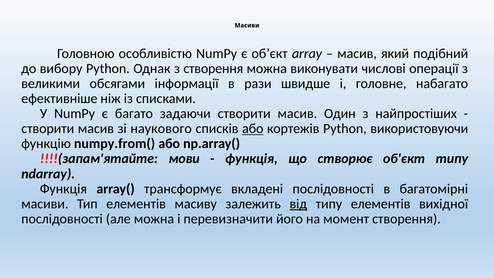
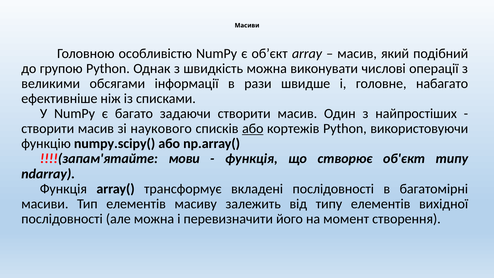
вибору: вибору -> групою (61, 69)
з створення: створення -> швидкість (213, 69)
numpy.from(: numpy.from( -> numpy.scipy( (115, 144)
від underline: present -> none (298, 204)
